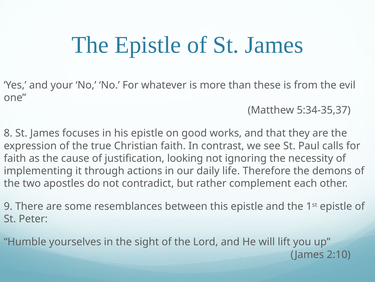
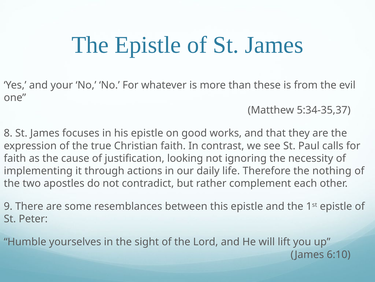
demons: demons -> nothing (332, 170)
2:10: 2:10 -> 6:10 (339, 254)
